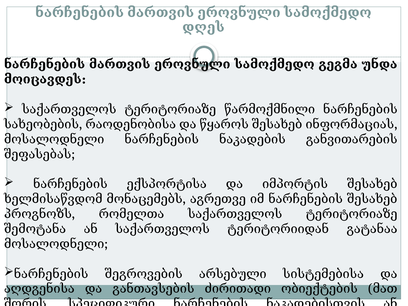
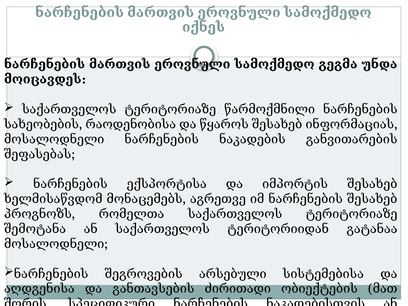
დღეს: დღეს -> იქნეს (204, 27)
